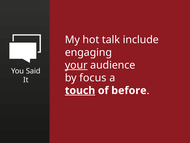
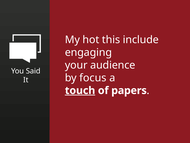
talk: talk -> this (111, 40)
your underline: present -> none (76, 65)
before: before -> papers (129, 90)
